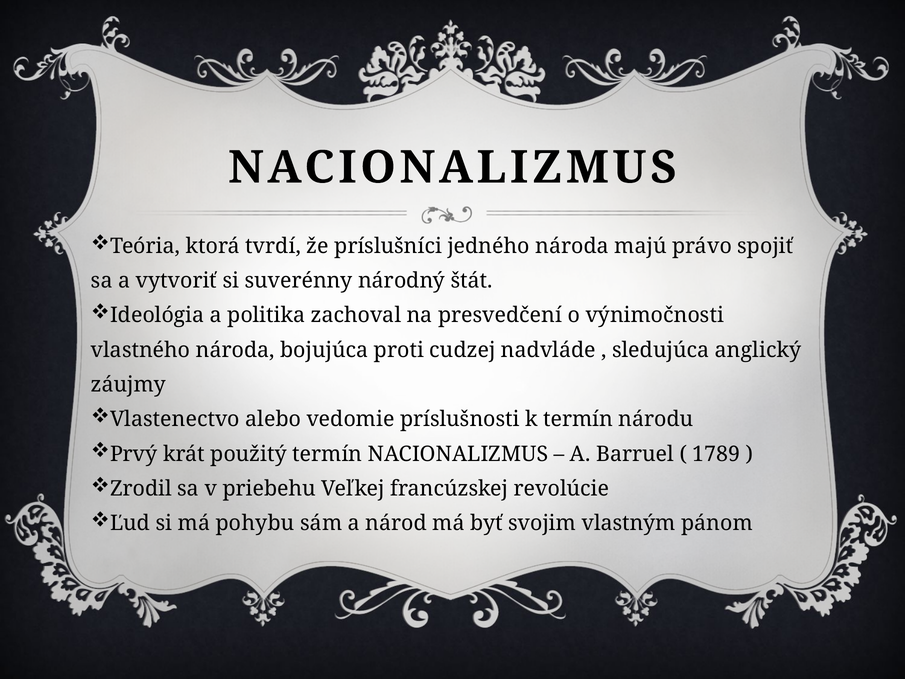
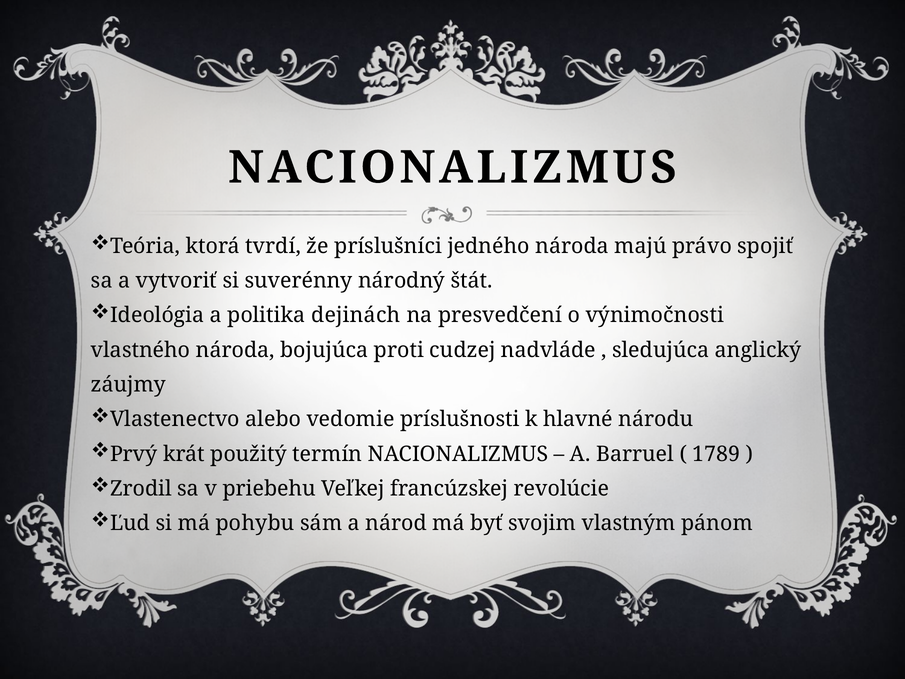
zachoval: zachoval -> dejinách (356, 315)
k termín: termín -> hlavné (578, 419)
